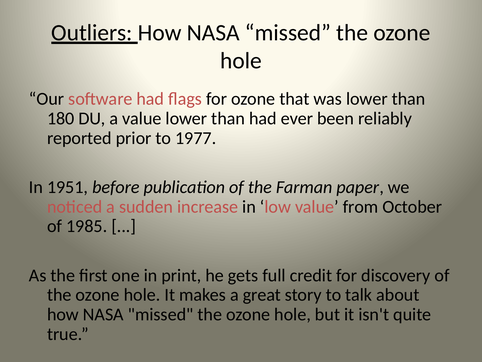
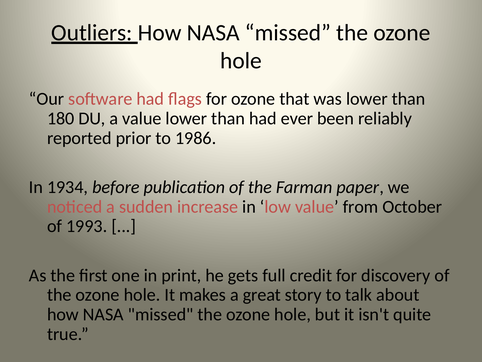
1977: 1977 -> 1986 (196, 138)
1951: 1951 -> 1934 (68, 187)
1985: 1985 -> 1993 (87, 226)
